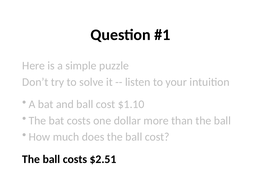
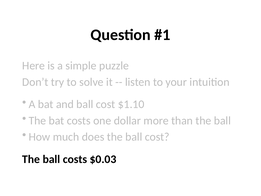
$2.51: $2.51 -> $0.03 (103, 159)
